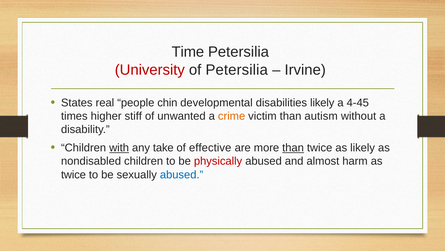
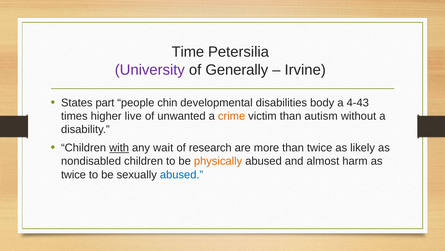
University colour: red -> purple (150, 70)
of Petersilia: Petersilia -> Generally (237, 70)
real: real -> part (105, 102)
disabilities likely: likely -> body (322, 102)
4-45: 4-45 -> 4-43 (358, 102)
stiff: stiff -> live (133, 116)
take: take -> wait (163, 148)
effective: effective -> research (210, 148)
than underline: present -> none (293, 148)
physically colour: red -> orange (218, 161)
